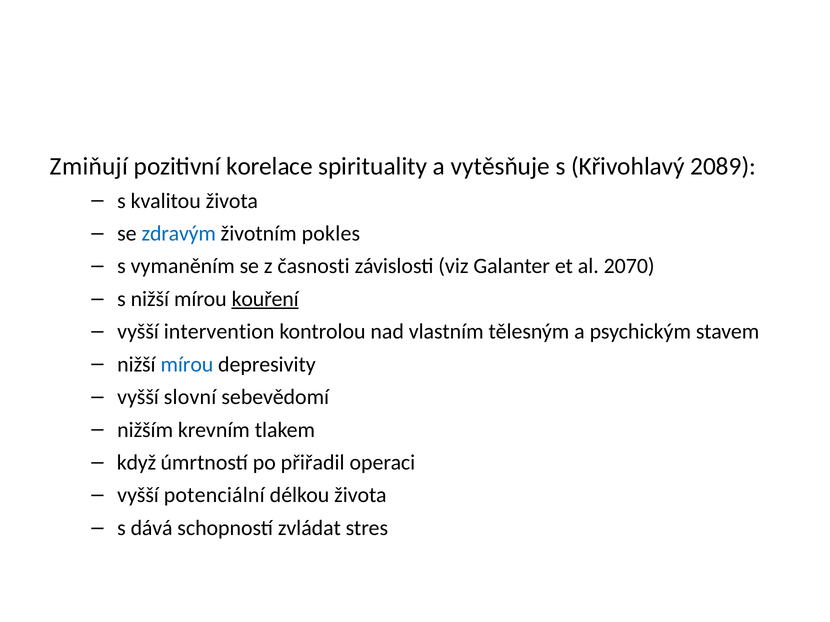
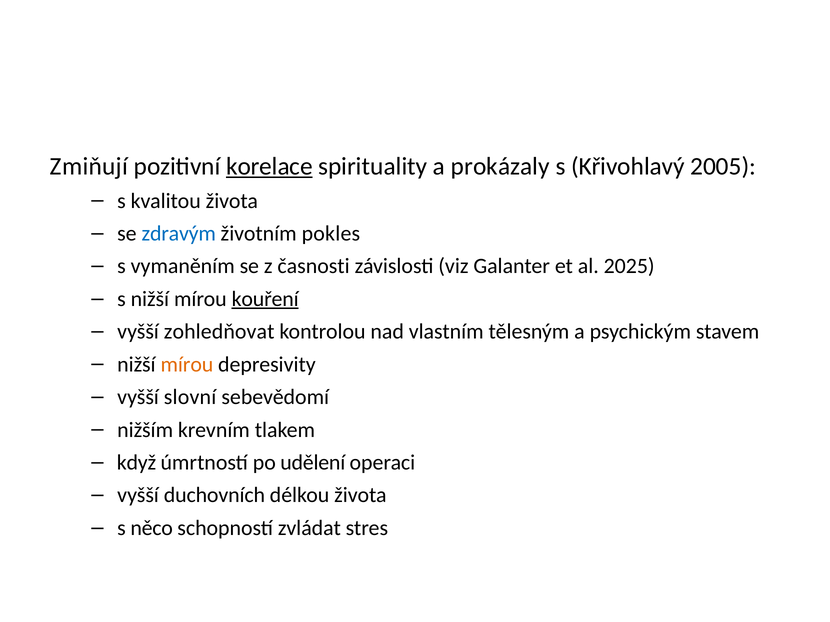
korelace underline: none -> present (269, 166)
vytěsňuje: vytěsňuje -> prokázaly (500, 166)
2089: 2089 -> 2005 (723, 166)
2070: 2070 -> 2025 (629, 266)
intervention: intervention -> zohledňovat (219, 332)
mírou colour: blue -> orange (187, 365)
přiřadil: přiřadil -> udělení (313, 463)
potenciální: potenciální -> duchovních (214, 496)
dává: dává -> něco (152, 528)
